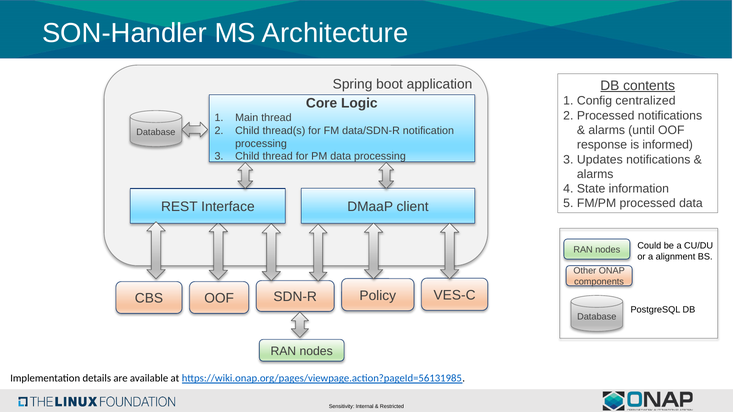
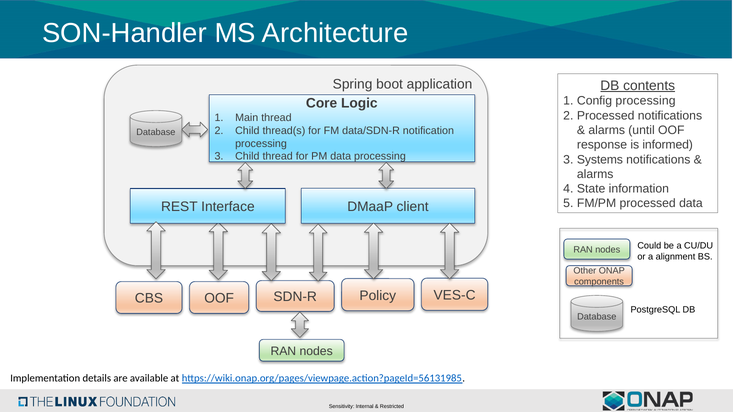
Config centralized: centralized -> processing (646, 101)
Updates: Updates -> Systems (600, 160)
